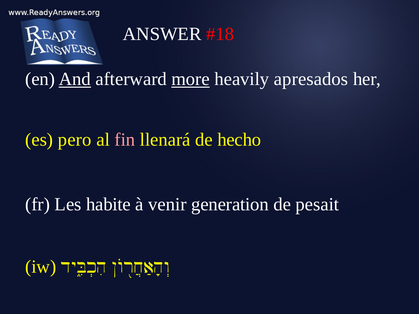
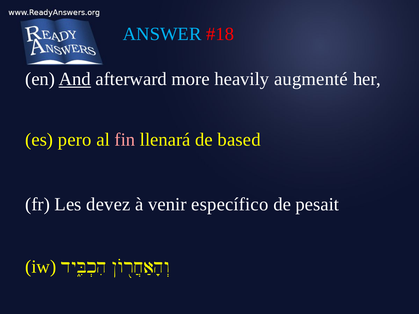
ANSWER colour: white -> light blue (162, 34)
more underline: present -> none (191, 79)
apresados: apresados -> augmenté (311, 79)
hecho: hecho -> based (239, 140)
habite: habite -> devez (108, 204)
generation: generation -> específico (230, 204)
